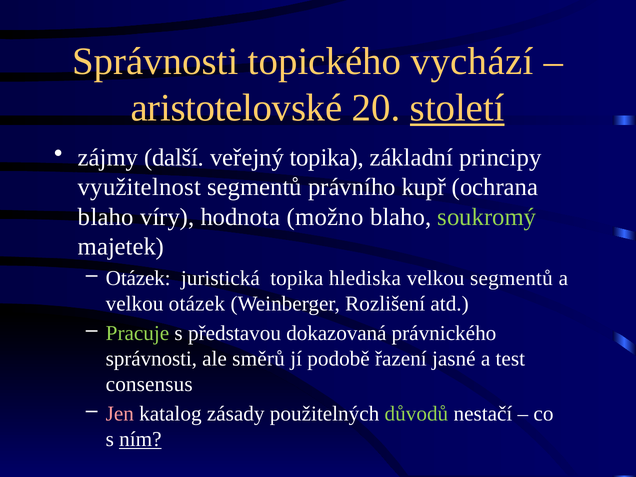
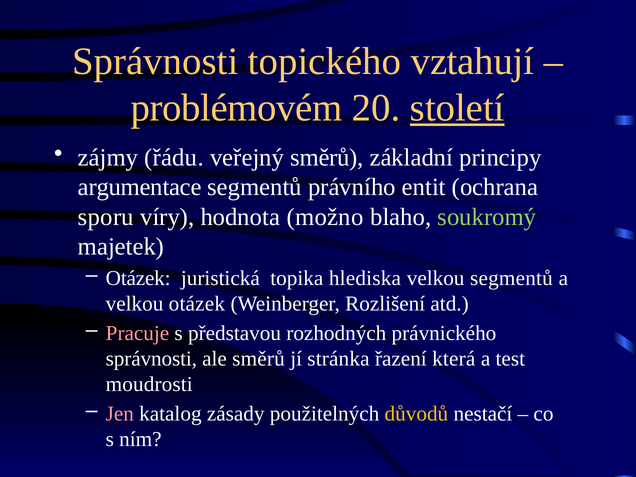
vychází: vychází -> vztahují (472, 62)
aristotelovské: aristotelovské -> problémovém (236, 108)
další: další -> řádu (174, 158)
veřejný topika: topika -> směrů (327, 158)
využitelnost: využitelnost -> argumentace (140, 187)
kupř: kupř -> entit (424, 187)
blaho: blaho -> sporu (106, 217)
Pracuje colour: light green -> pink (137, 333)
dokazovaná: dokazovaná -> rozhodných (336, 333)
podobě: podobě -> stránka (338, 359)
jasné: jasné -> která (454, 359)
consensus: consensus -> moudrosti (149, 384)
důvodů colour: light green -> yellow (416, 414)
ním underline: present -> none (140, 439)
